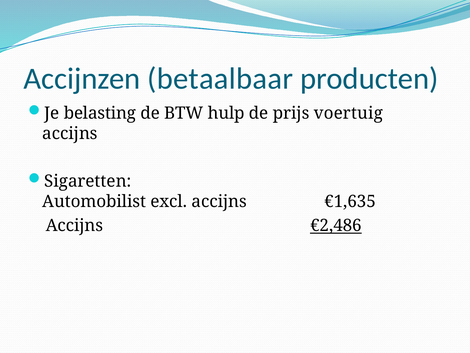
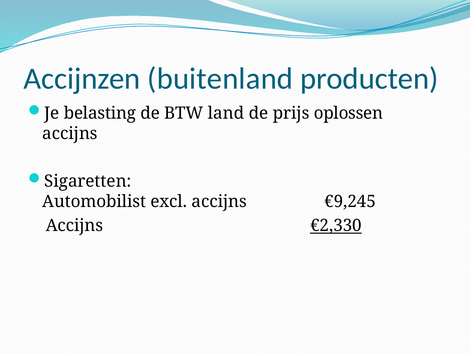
betaalbaar: betaalbaar -> buitenland (220, 79)
hulp: hulp -> land (226, 113)
voertuig: voertuig -> oplossen (348, 113)
€1,635: €1,635 -> €9,245 (350, 201)
€2,486: €2,486 -> €2,330 (336, 225)
